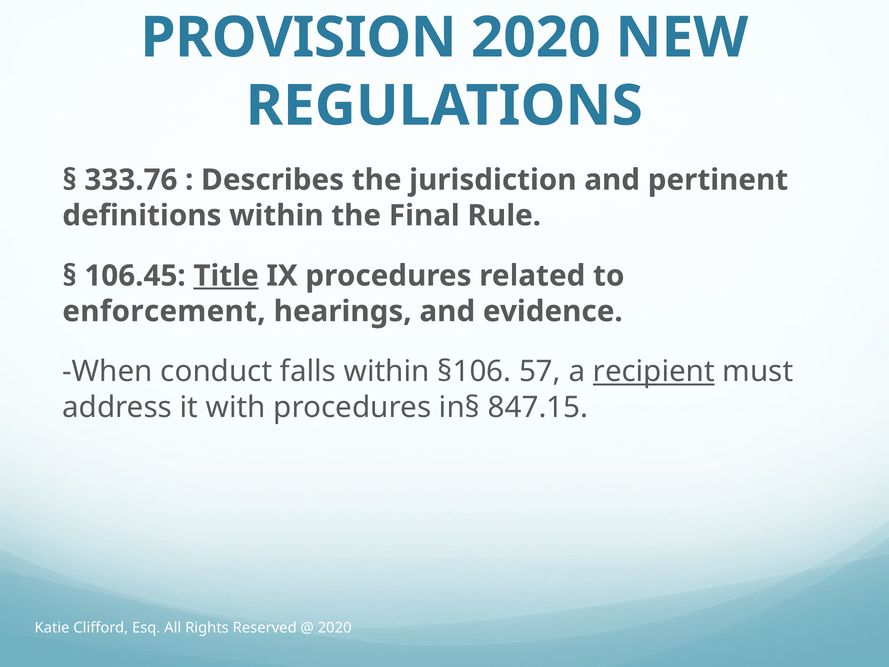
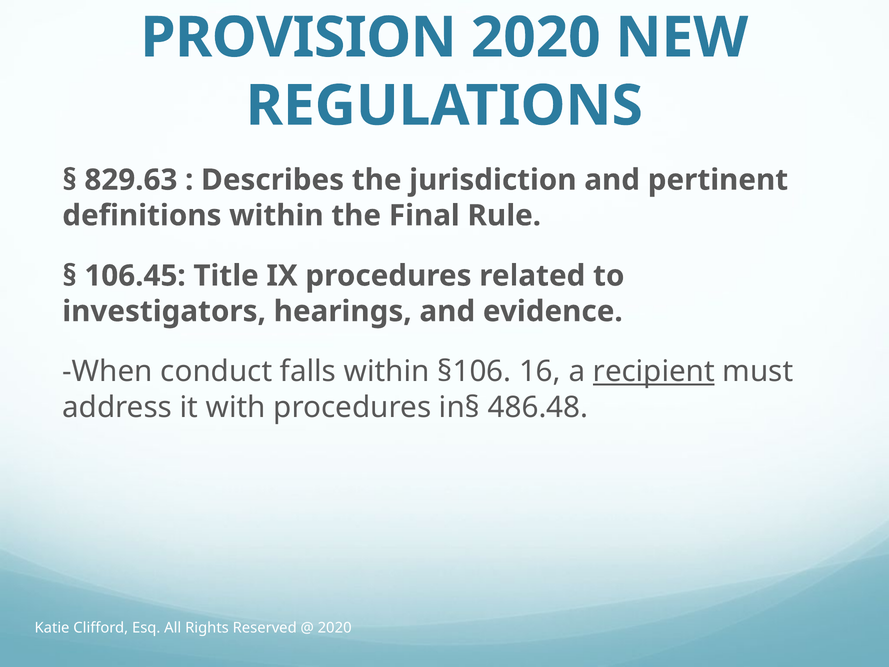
333.76: 333.76 -> 829.63 (131, 180)
Title underline: present -> none (226, 276)
enforcement: enforcement -> investigators (164, 311)
57: 57 -> 16 (540, 372)
847.15: 847.15 -> 486.48 (538, 407)
